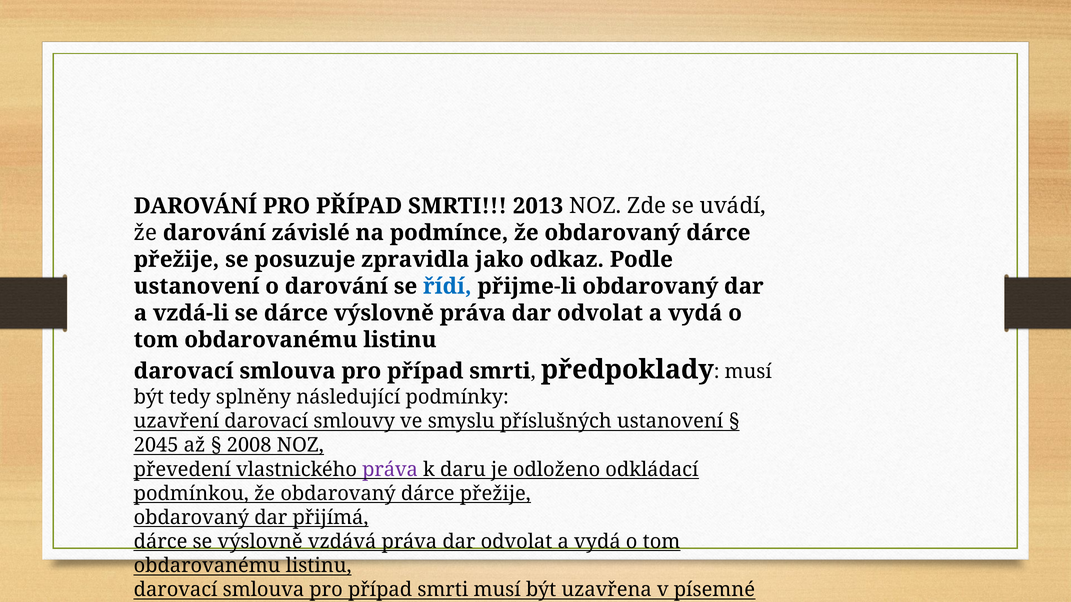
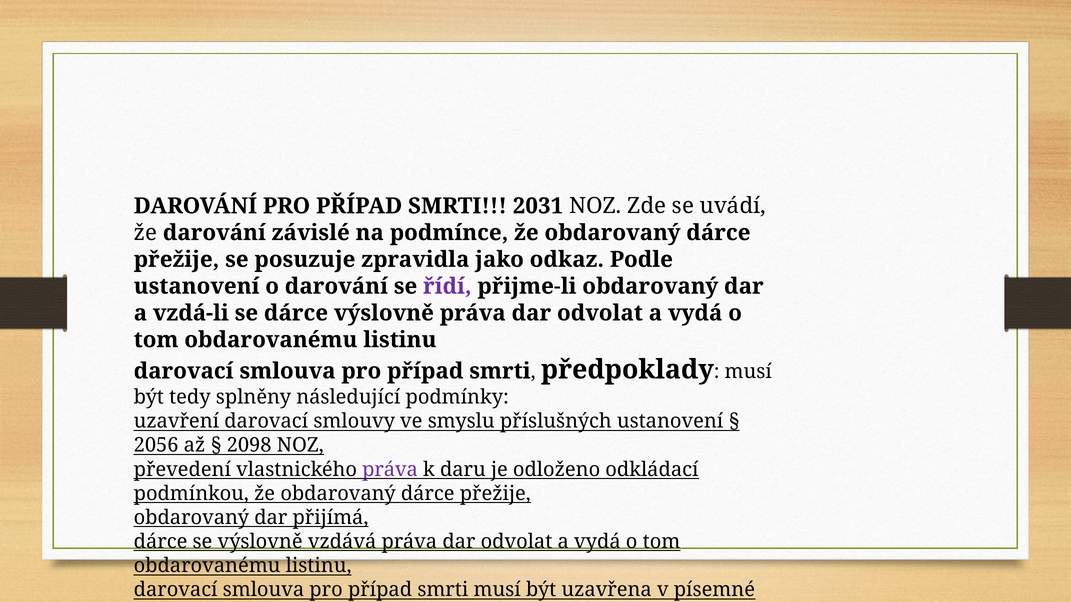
2013: 2013 -> 2031 (538, 206)
řídí colour: blue -> purple (447, 286)
2045: 2045 -> 2056 (156, 446)
2008: 2008 -> 2098 (249, 446)
